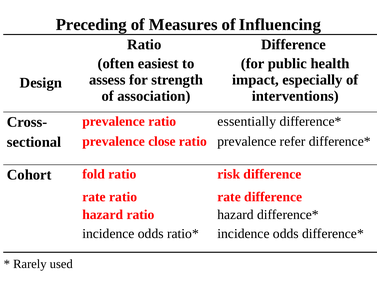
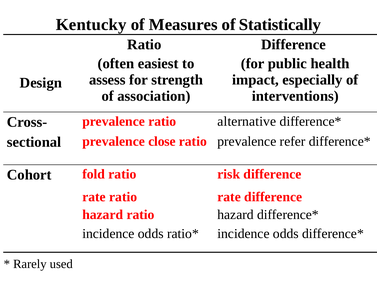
Preceding: Preceding -> Kentucky (91, 25)
Influencing: Influencing -> Statistically (280, 25)
essentially: essentially -> alternative (247, 122)
